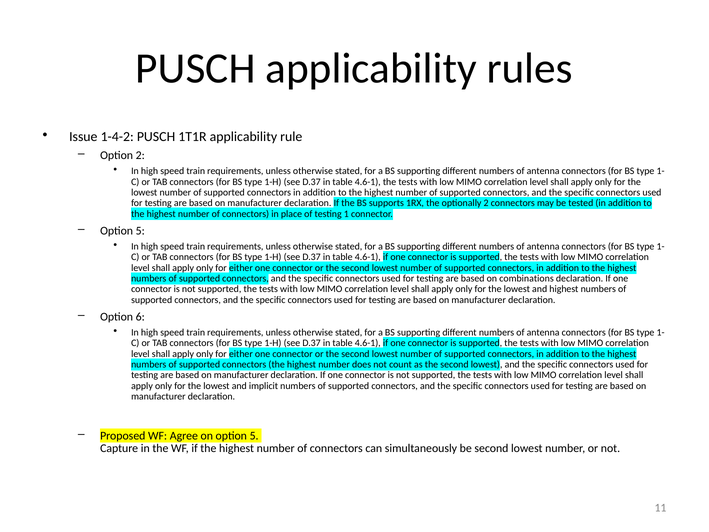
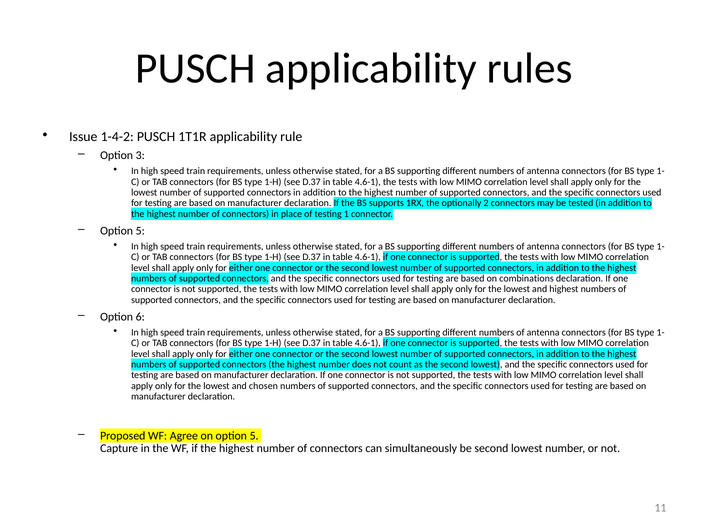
Option 2: 2 -> 3 (140, 155)
implicit: implicit -> chosen (263, 386)
